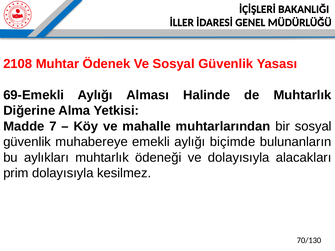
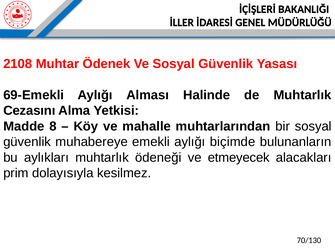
Diğerine: Diğerine -> Cezasını (29, 111)
7: 7 -> 8 (53, 126)
ve dolayısıyla: dolayısıyla -> etmeyecek (239, 158)
